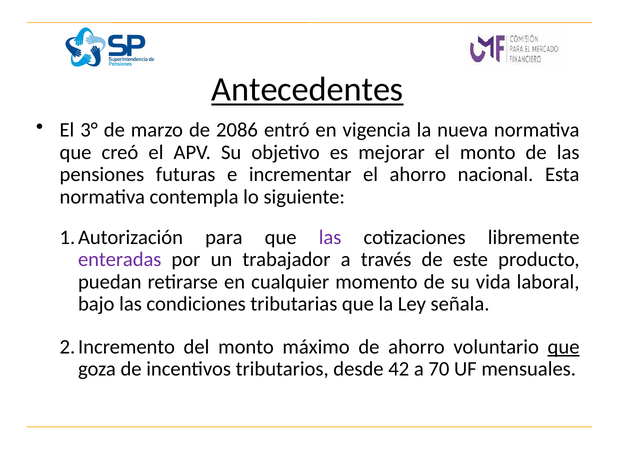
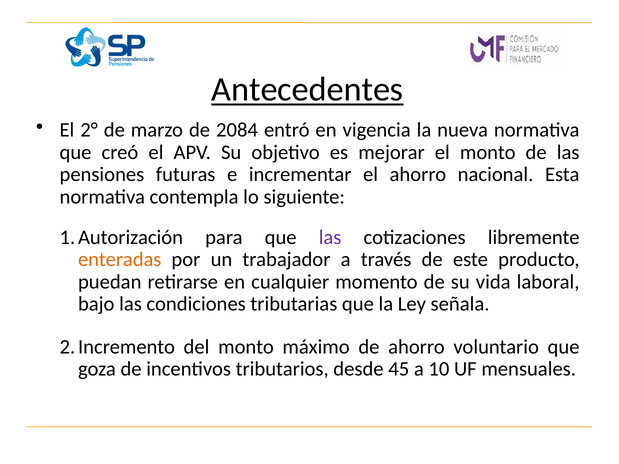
3°: 3° -> 2° (89, 130)
2086: 2086 -> 2084 (237, 130)
enteradas colour: purple -> orange (120, 260)
que underline: present -> none (564, 347)
42: 42 -> 45 (399, 369)
70: 70 -> 10 (439, 369)
